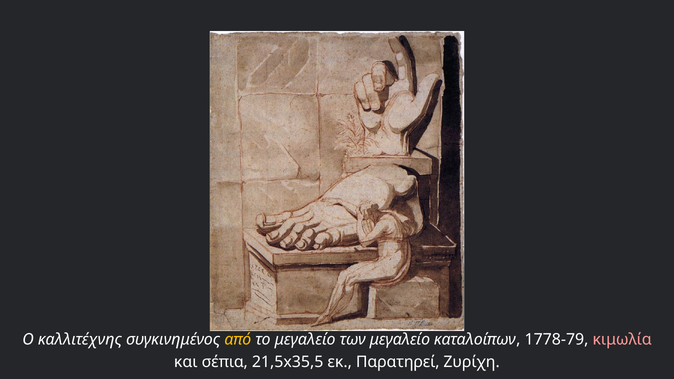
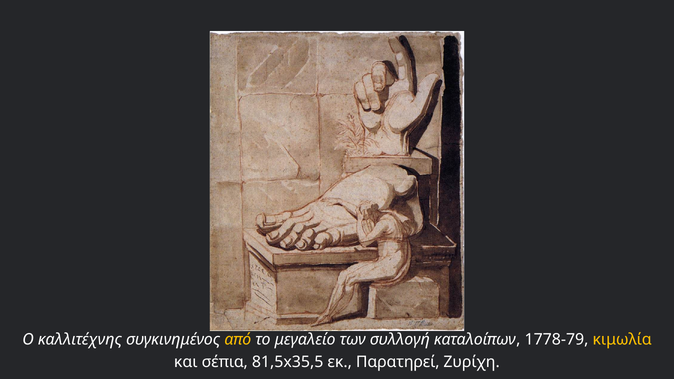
των μεγαλείο: μεγαλείο -> συλλογή (400, 340)
κιμωλία colour: pink -> yellow (622, 340)
21,5x35,5: 21,5x35,5 -> 81,5x35,5 (288, 362)
